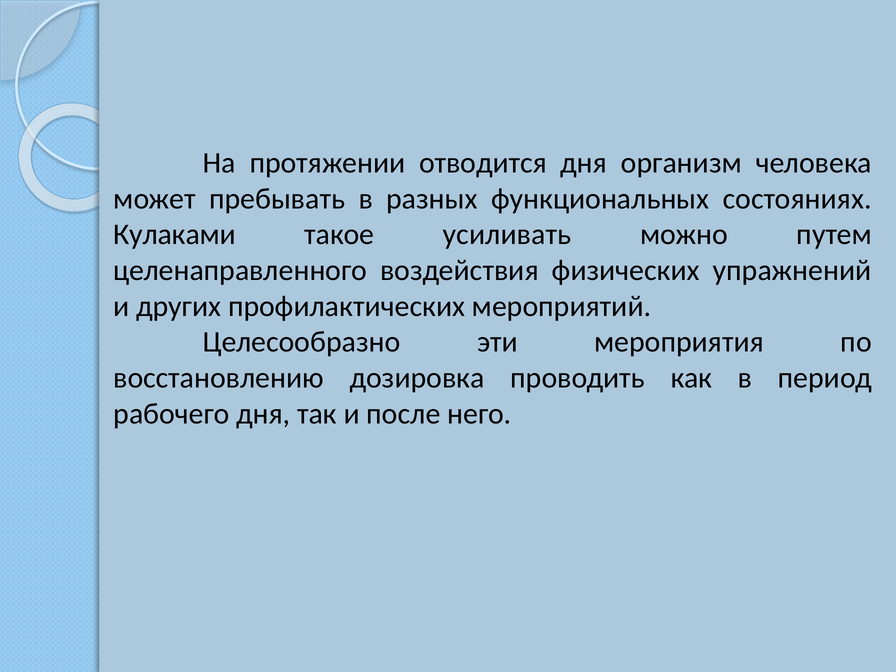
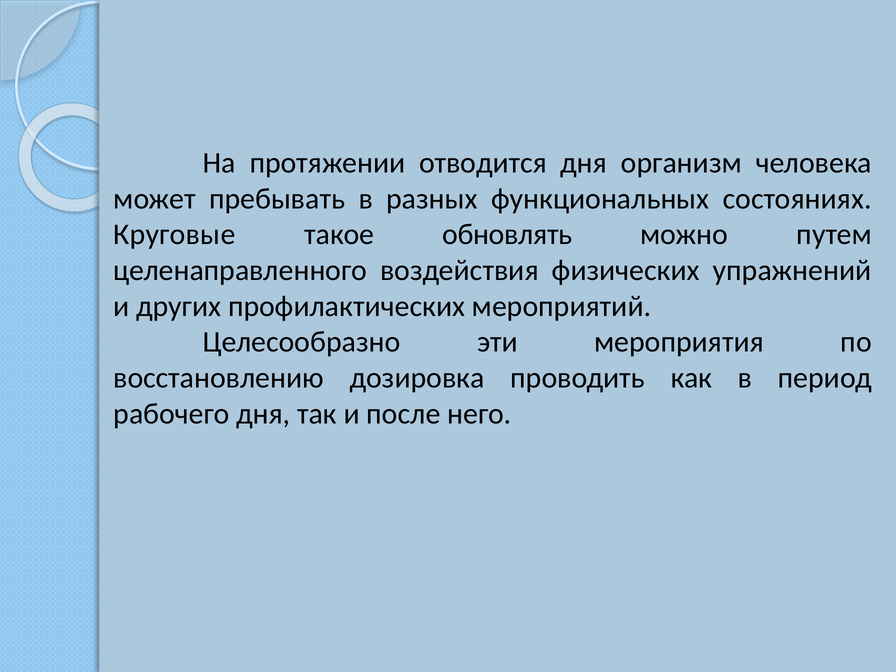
Кулаками: Кулаками -> Круговые (174, 235)
усиливать: усиливать -> обновлять (507, 235)
